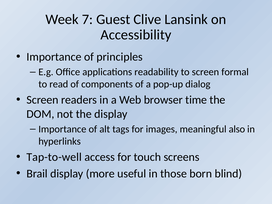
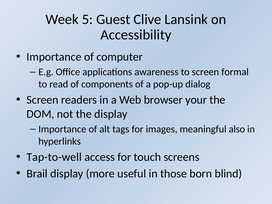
7: 7 -> 5 (87, 19)
principles: principles -> computer (120, 57)
readability: readability -> awareness (156, 72)
time: time -> your (196, 100)
